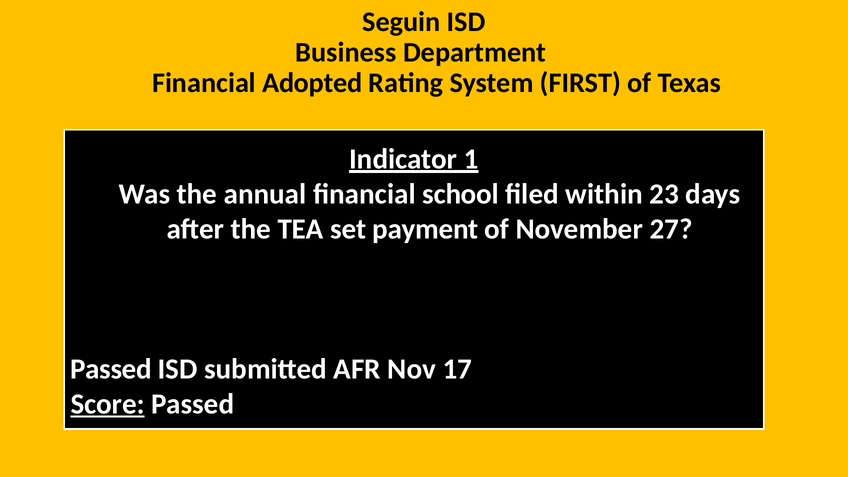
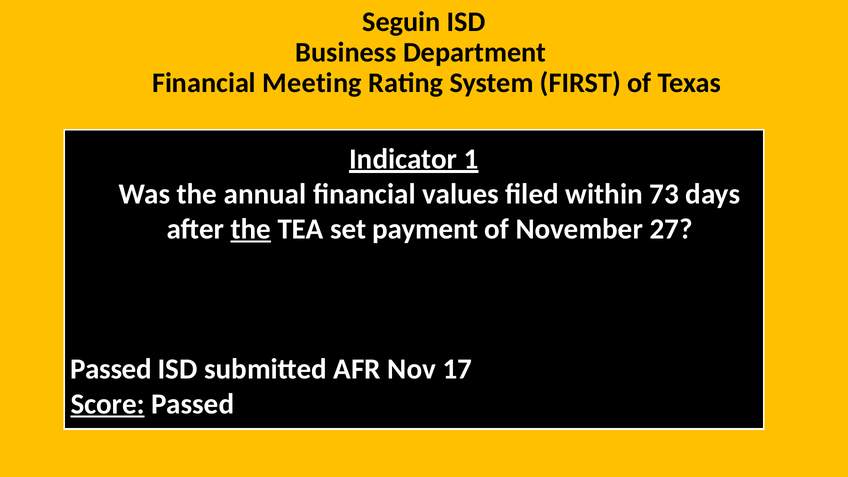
Adopted: Adopted -> Meeting (312, 83)
school: school -> values (461, 194)
23: 23 -> 73 (664, 194)
the underline: none -> present (251, 229)
